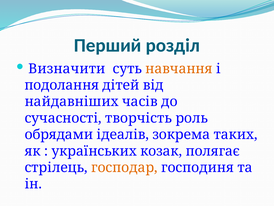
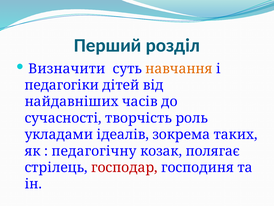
подолання: подолання -> педагогіки (62, 85)
обрядами: обрядами -> укладами (59, 134)
українських: українських -> педагогічну (94, 151)
господар colour: orange -> red (124, 167)
